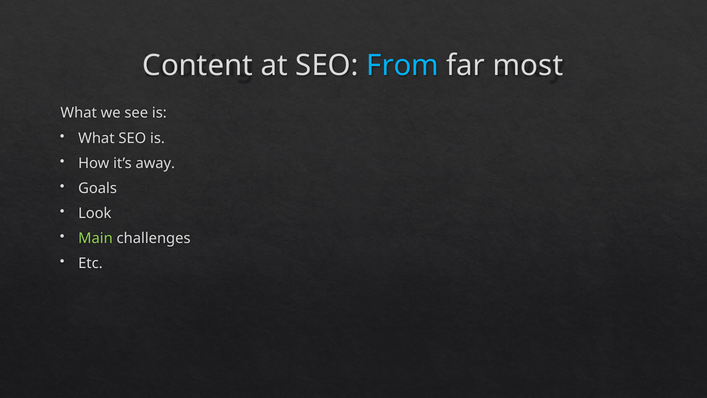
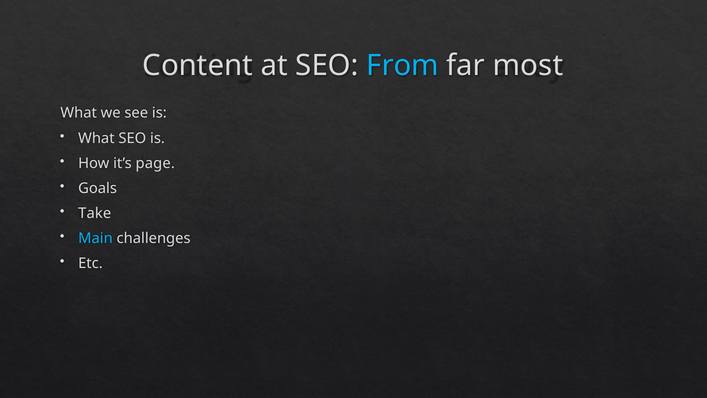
away: away -> page (155, 163)
Look: Look -> Take (95, 213)
Main colour: light green -> light blue (95, 238)
